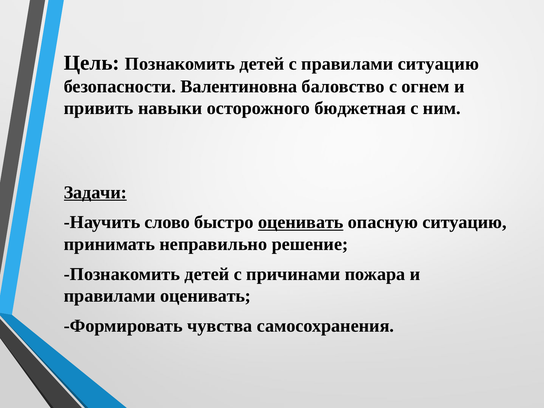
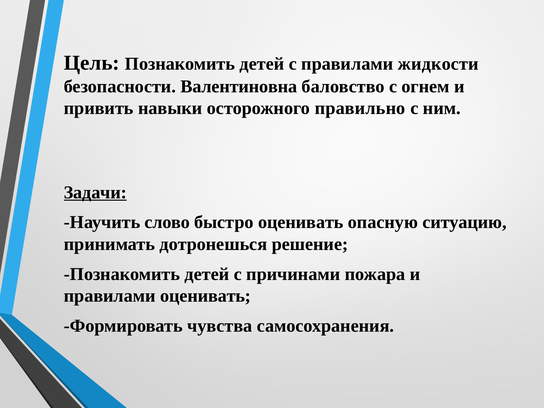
правилами ситуацию: ситуацию -> жидкости (438, 64)
бюджетная: бюджетная -> правильно (360, 108)
оценивать underline: present -> none (301, 222)
неправильно: неправильно -> дотронешься (213, 244)
